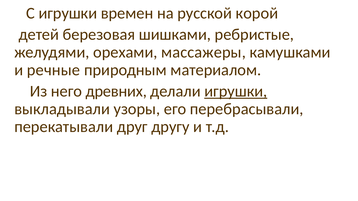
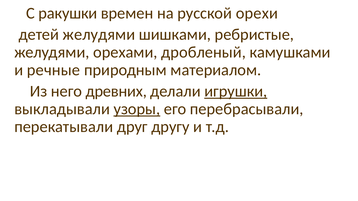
С игрушки: игрушки -> ракушки (68, 13)
корой: корой -> орехи (257, 13)
детей березовая: березовая -> желудями (99, 35)
массажеры: массажеры -> дробленый (204, 52)
узоры underline: none -> present (137, 109)
